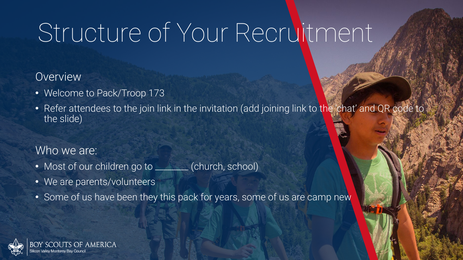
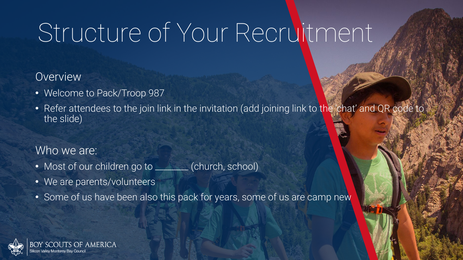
173: 173 -> 987 (157, 94)
they: they -> also (149, 198)
